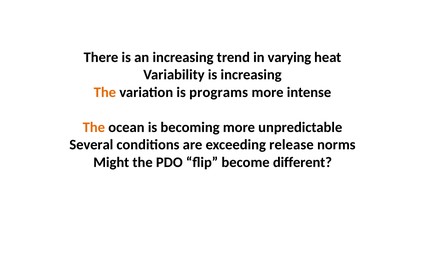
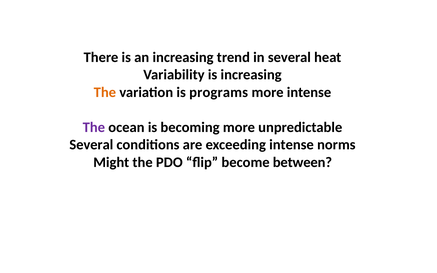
in varying: varying -> several (289, 57)
The colour: orange -> purple (94, 127)
exceeding release: release -> intense (292, 145)
different: different -> between (302, 162)
